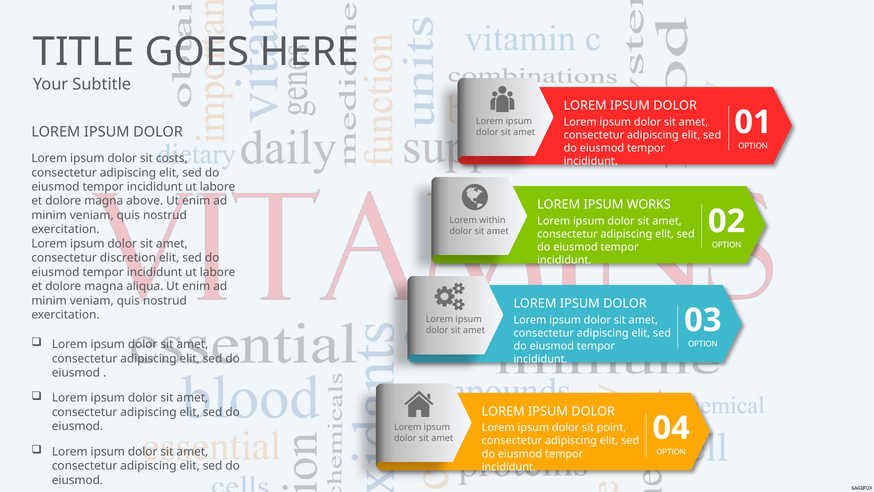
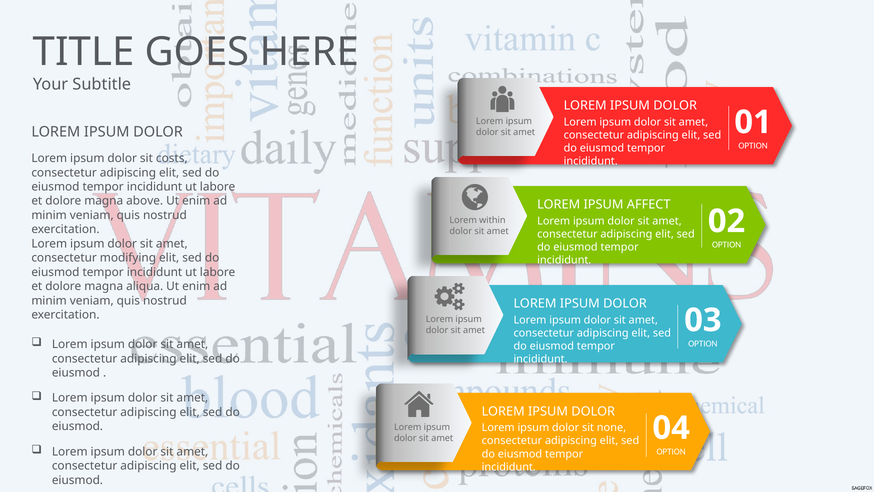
WORKS: WORKS -> AFFECT (649, 205)
discretion: discretion -> modifying (128, 258)
point: point -> none (611, 427)
